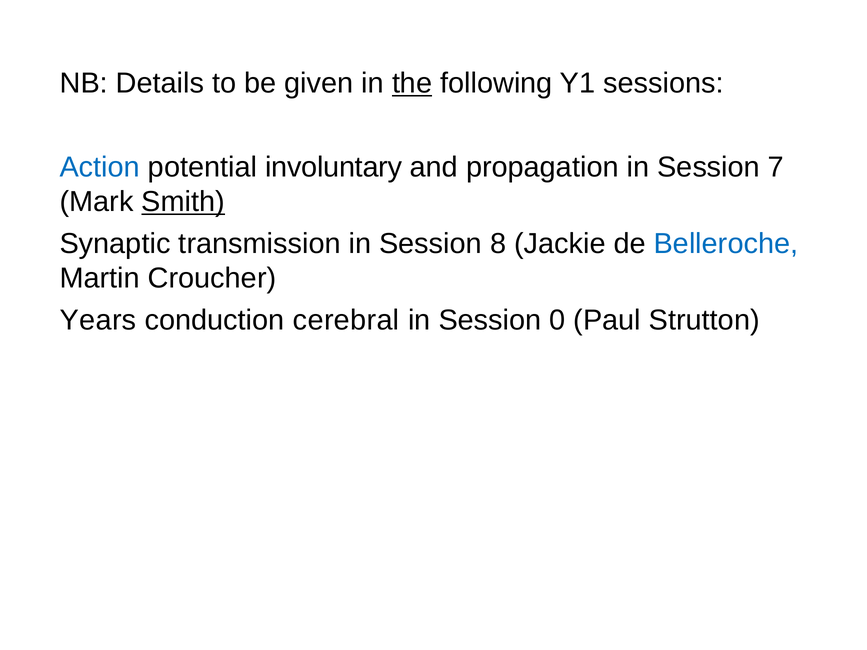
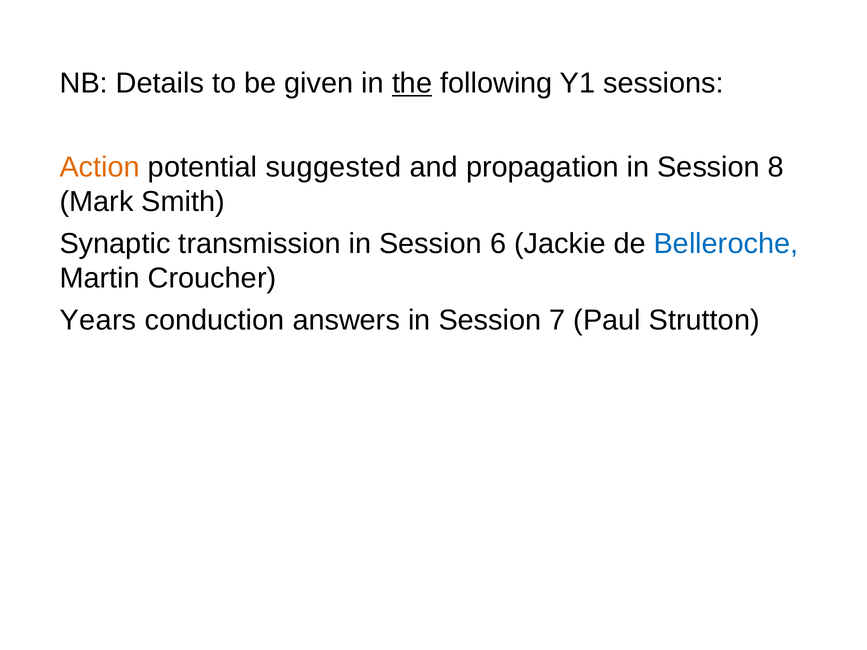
Action colour: blue -> orange (100, 167)
involuntary: involuntary -> suggested (333, 167)
7: 7 -> 8 (776, 167)
Smith underline: present -> none (183, 202)
8: 8 -> 6 (498, 244)
cerebral: cerebral -> answers (346, 320)
0: 0 -> 7 (557, 320)
